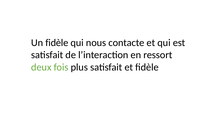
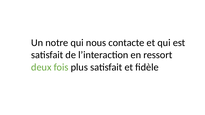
Un fidèle: fidèle -> notre (57, 43)
